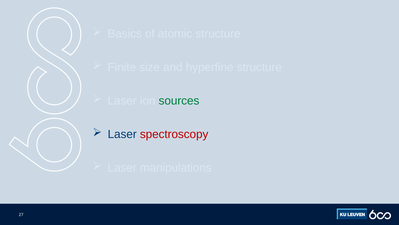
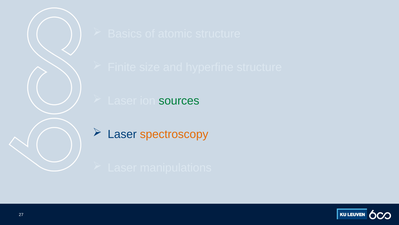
spectroscopy colour: red -> orange (174, 134)
